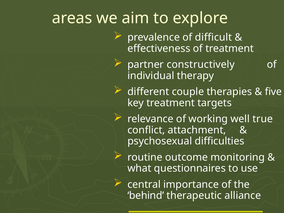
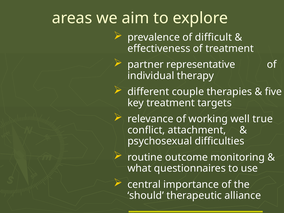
constructively: constructively -> representative (201, 65)
behind: behind -> should (146, 196)
